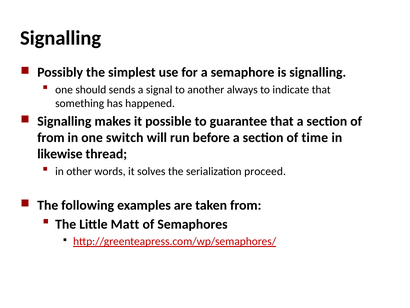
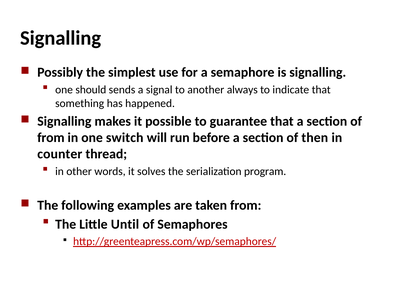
time: time -> then (315, 137)
likewise: likewise -> counter (60, 154)
proceed: proceed -> program (265, 171)
Matt: Matt -> Until (125, 224)
